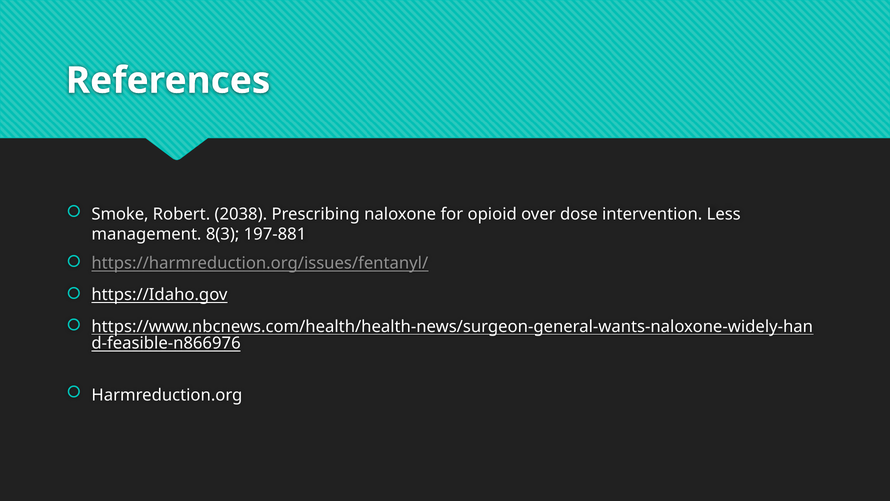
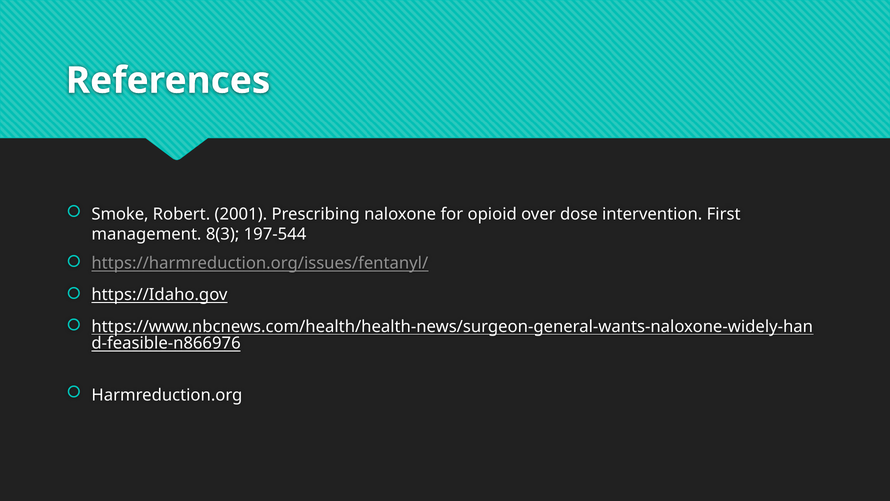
2038: 2038 -> 2001 (241, 214)
Less: Less -> First (724, 214)
197-881: 197-881 -> 197-544 (275, 234)
